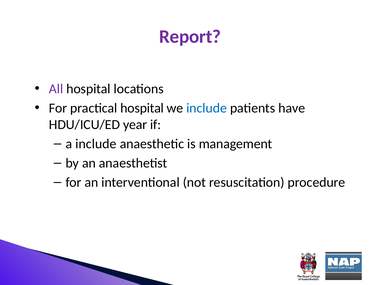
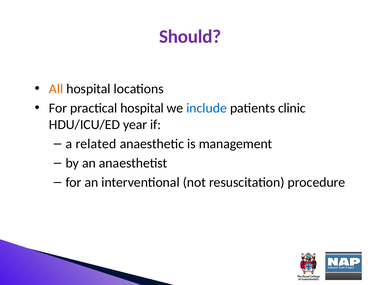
Report: Report -> Should (190, 36)
All colour: purple -> orange (56, 89)
have: have -> clinic (292, 108)
a include: include -> related (96, 144)
